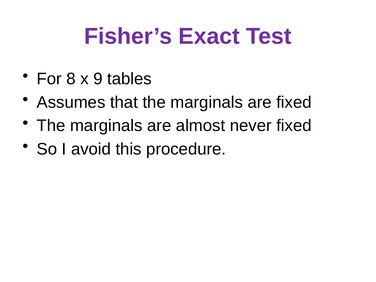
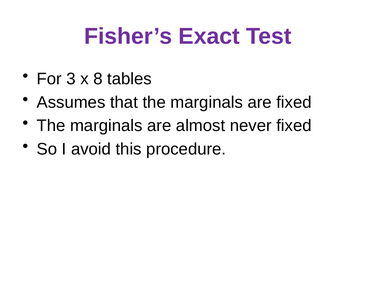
8: 8 -> 3 (71, 79)
9: 9 -> 8 (98, 79)
